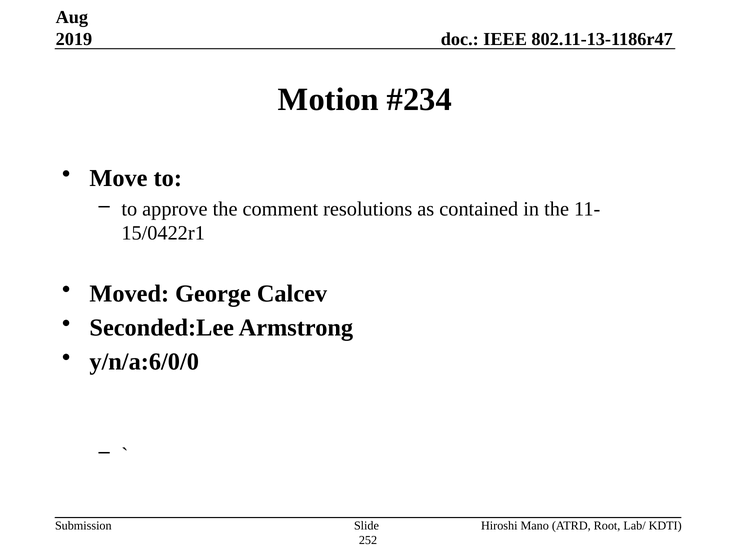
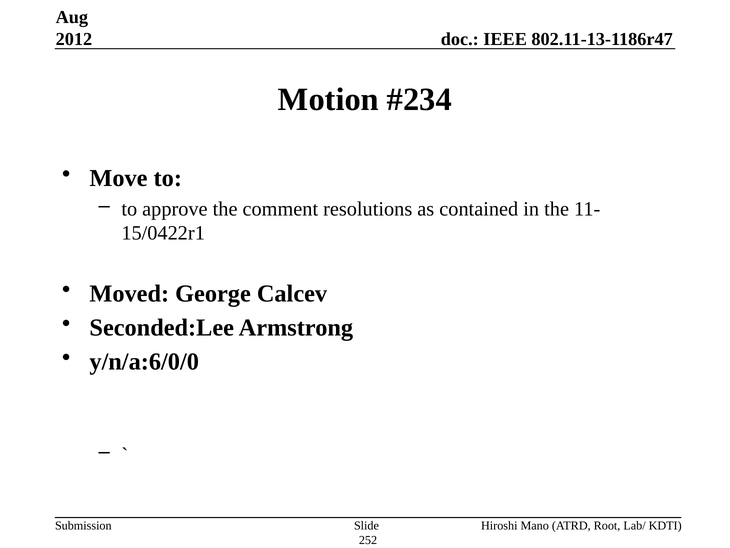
2019: 2019 -> 2012 (74, 39)
